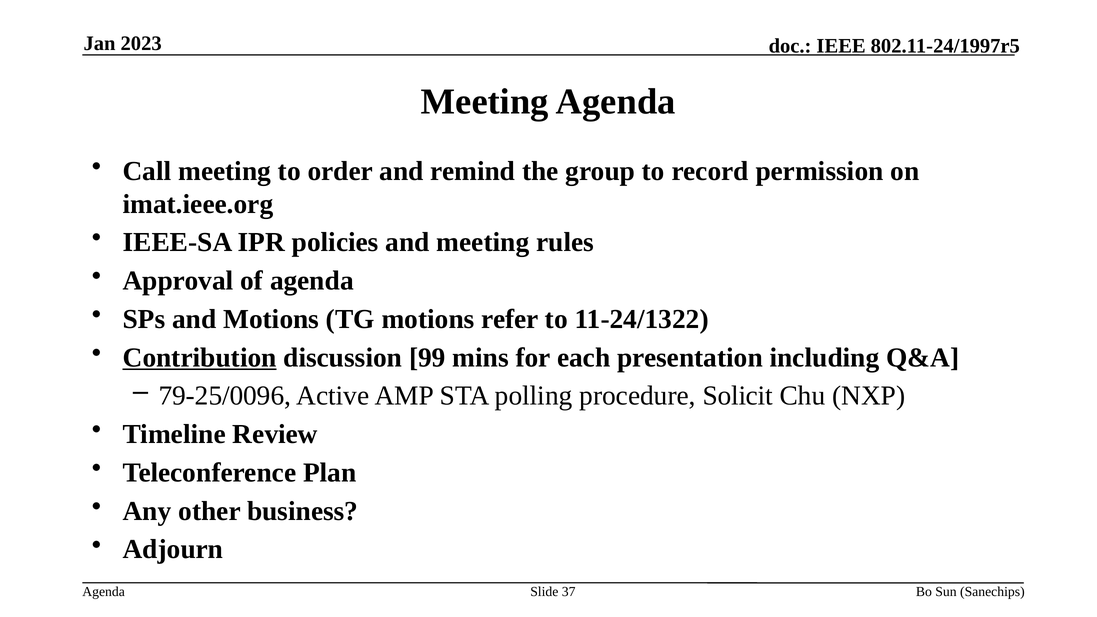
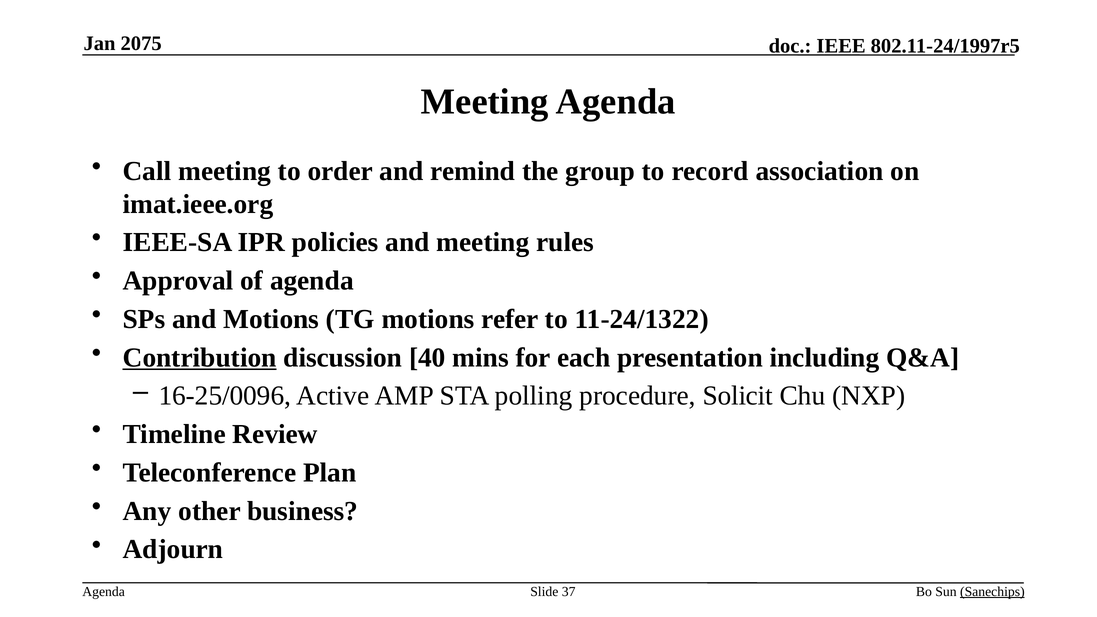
2023: 2023 -> 2075 (141, 44)
permission: permission -> association (820, 171)
99: 99 -> 40 (427, 358)
79-25/0096: 79-25/0096 -> 16-25/0096 (225, 396)
Sanechips underline: none -> present (992, 592)
